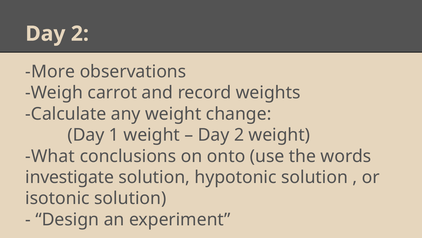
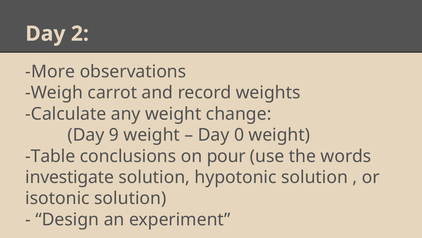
1: 1 -> 9 (114, 135)
2: 2 -> 0 (239, 135)
What: What -> Table (50, 156)
onto: onto -> pour (226, 156)
